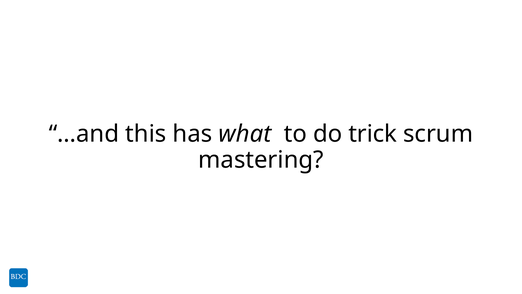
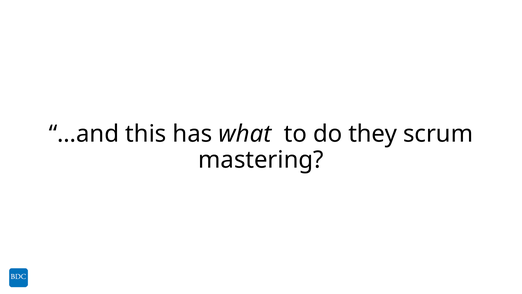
trick: trick -> they (373, 134)
